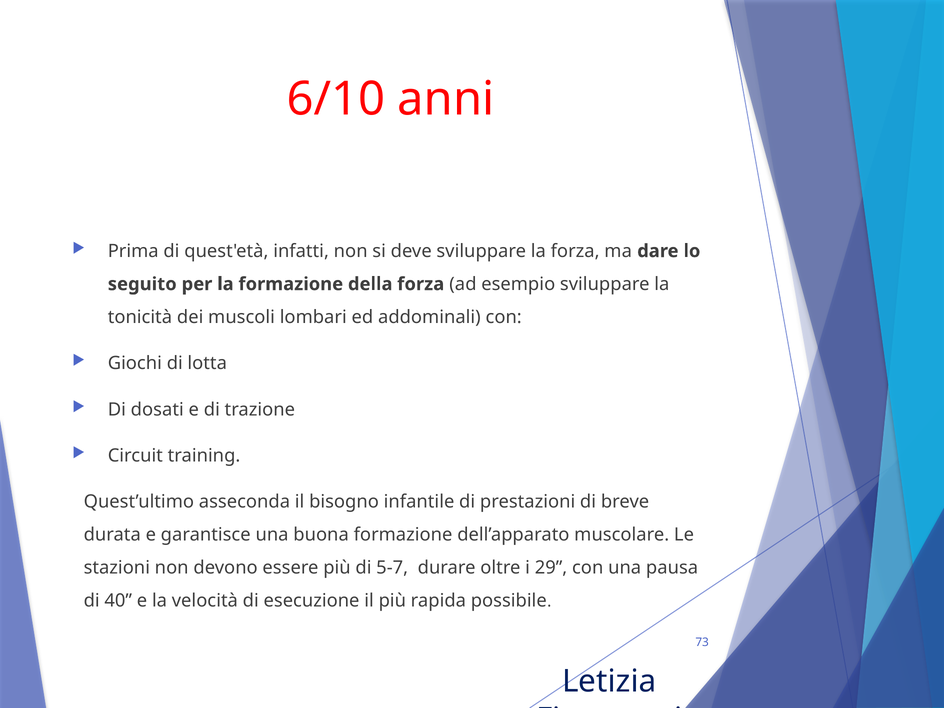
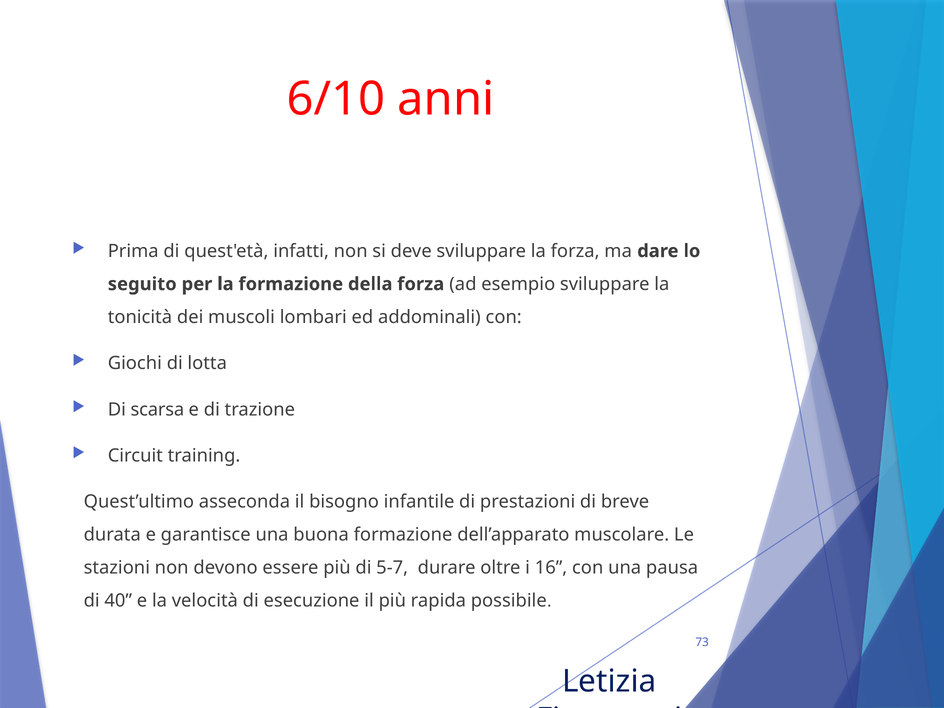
dosati: dosati -> scarsa (157, 409)
29: 29 -> 16 (551, 568)
